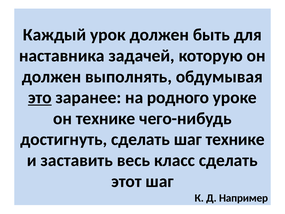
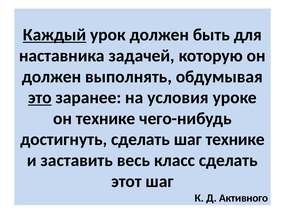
Каждый underline: none -> present (55, 35)
родного: родного -> условия (178, 97)
Например: Например -> Активного (244, 198)
